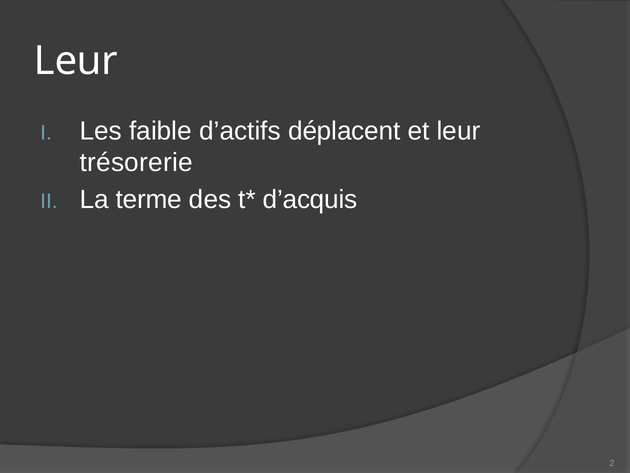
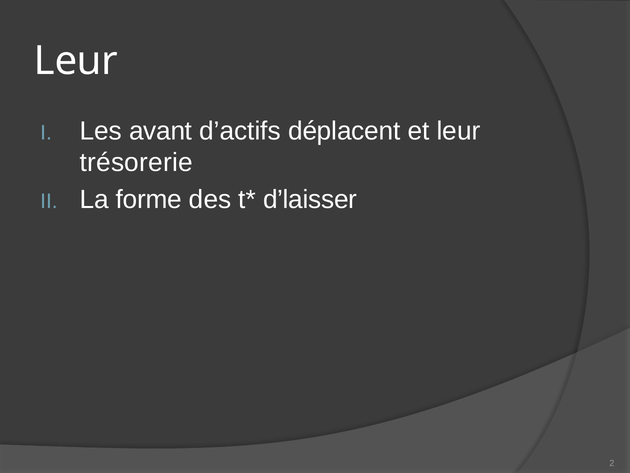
faible: faible -> avant (161, 131)
terme: terme -> forme (149, 199)
d’acquis: d’acquis -> d’laisser (310, 199)
